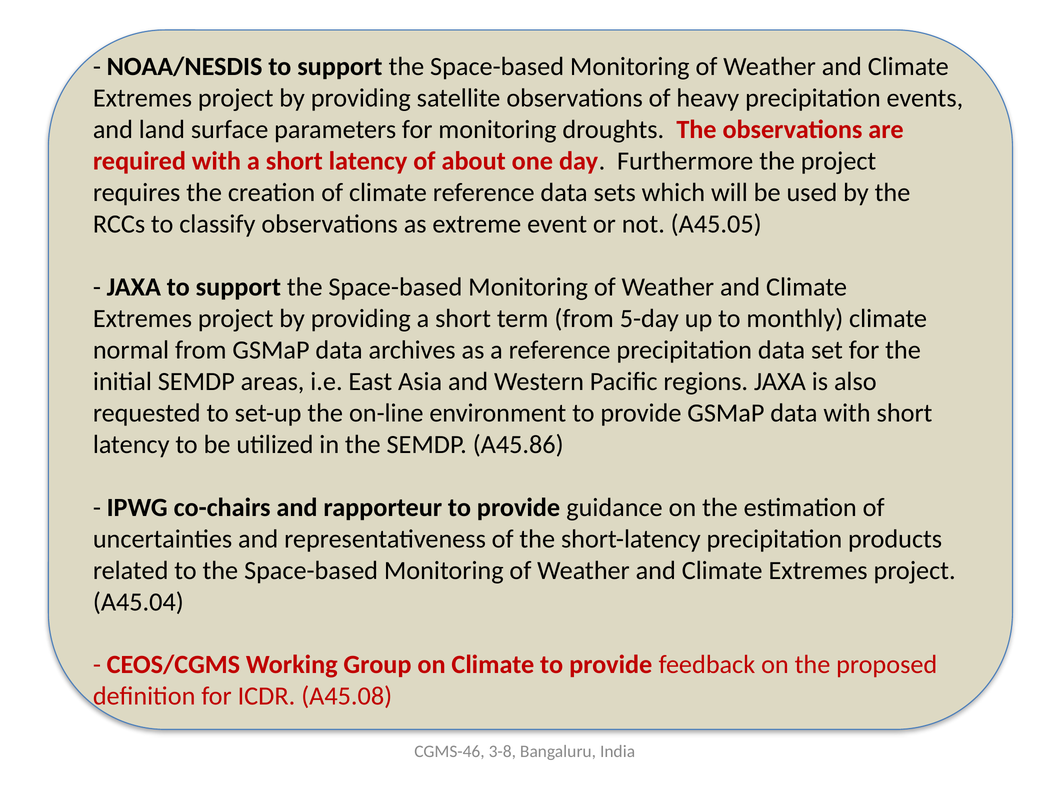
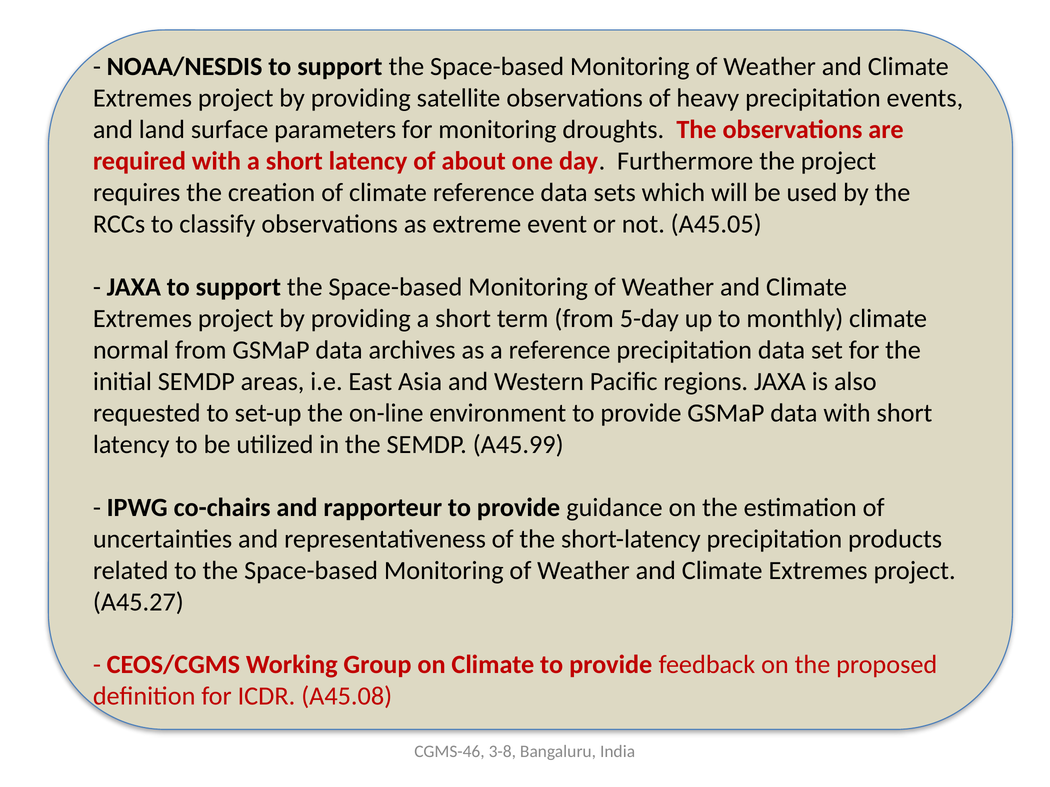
A45.86: A45.86 -> A45.99 (518, 445)
A45.04: A45.04 -> A45.27 (138, 602)
